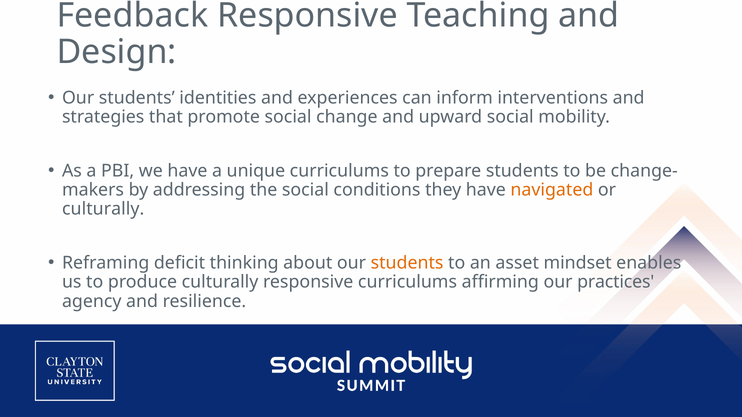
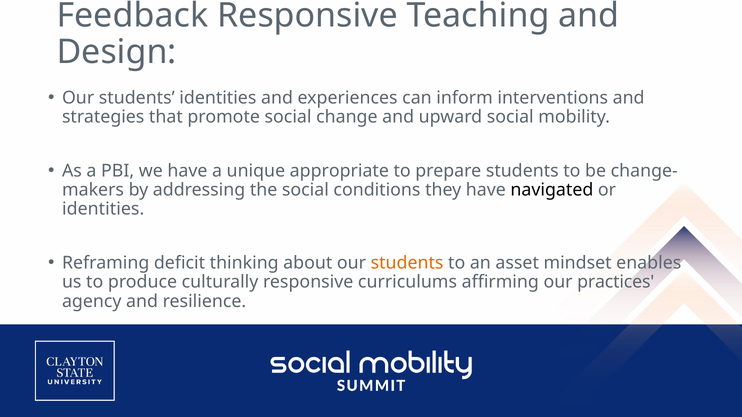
unique curriculums: curriculums -> appropriate (339, 171)
navigated colour: orange -> black (552, 190)
culturally: culturally -> identities (103, 209)
